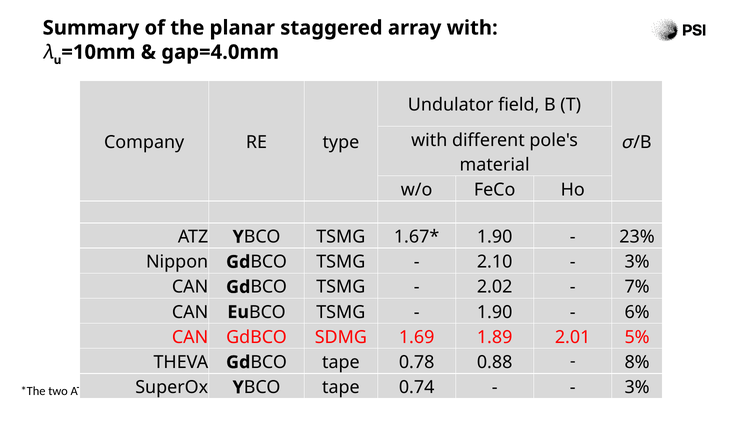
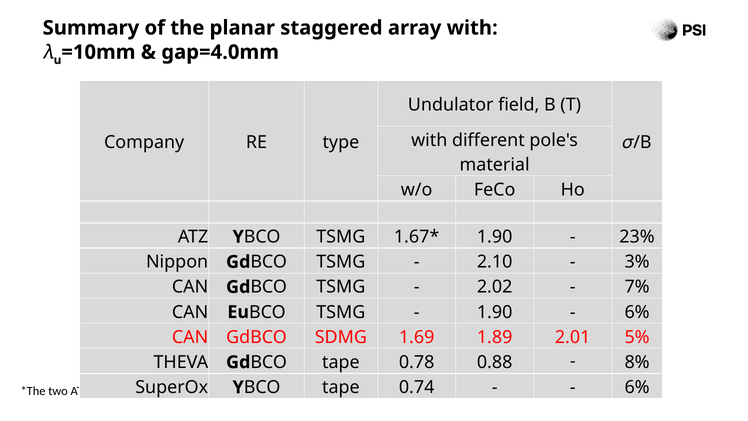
3%: 3% -> 6% (637, 387)
